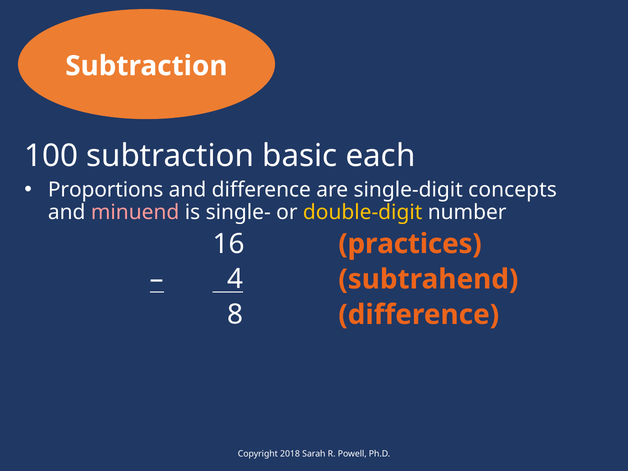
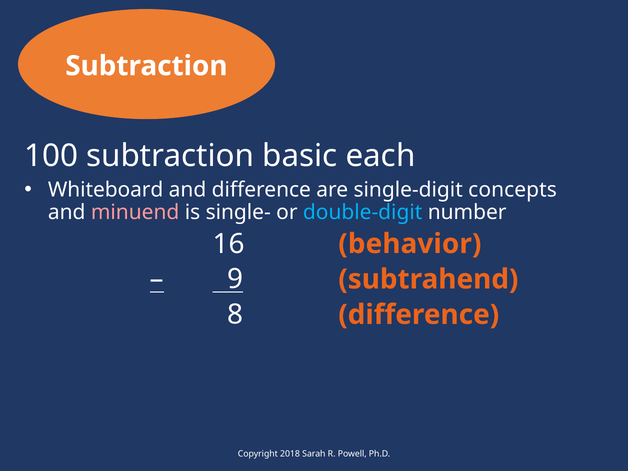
Proportions: Proportions -> Whiteboard (106, 190)
double-digit colour: yellow -> light blue (363, 212)
practices: practices -> behavior (410, 244)
4: 4 -> 9 (235, 279)
